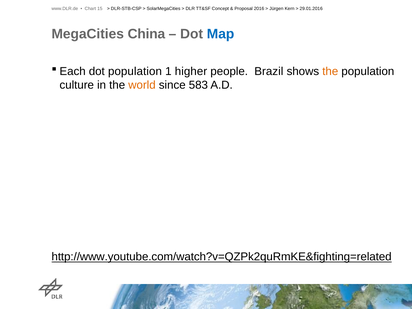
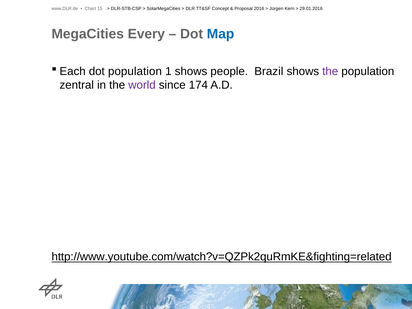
China: China -> Every (146, 34)
1 higher: higher -> shows (191, 71)
the colour: orange -> purple (330, 71)
culture: culture -> zentral (77, 85)
world colour: orange -> purple (142, 85)
583: 583 -> 174 (198, 85)
